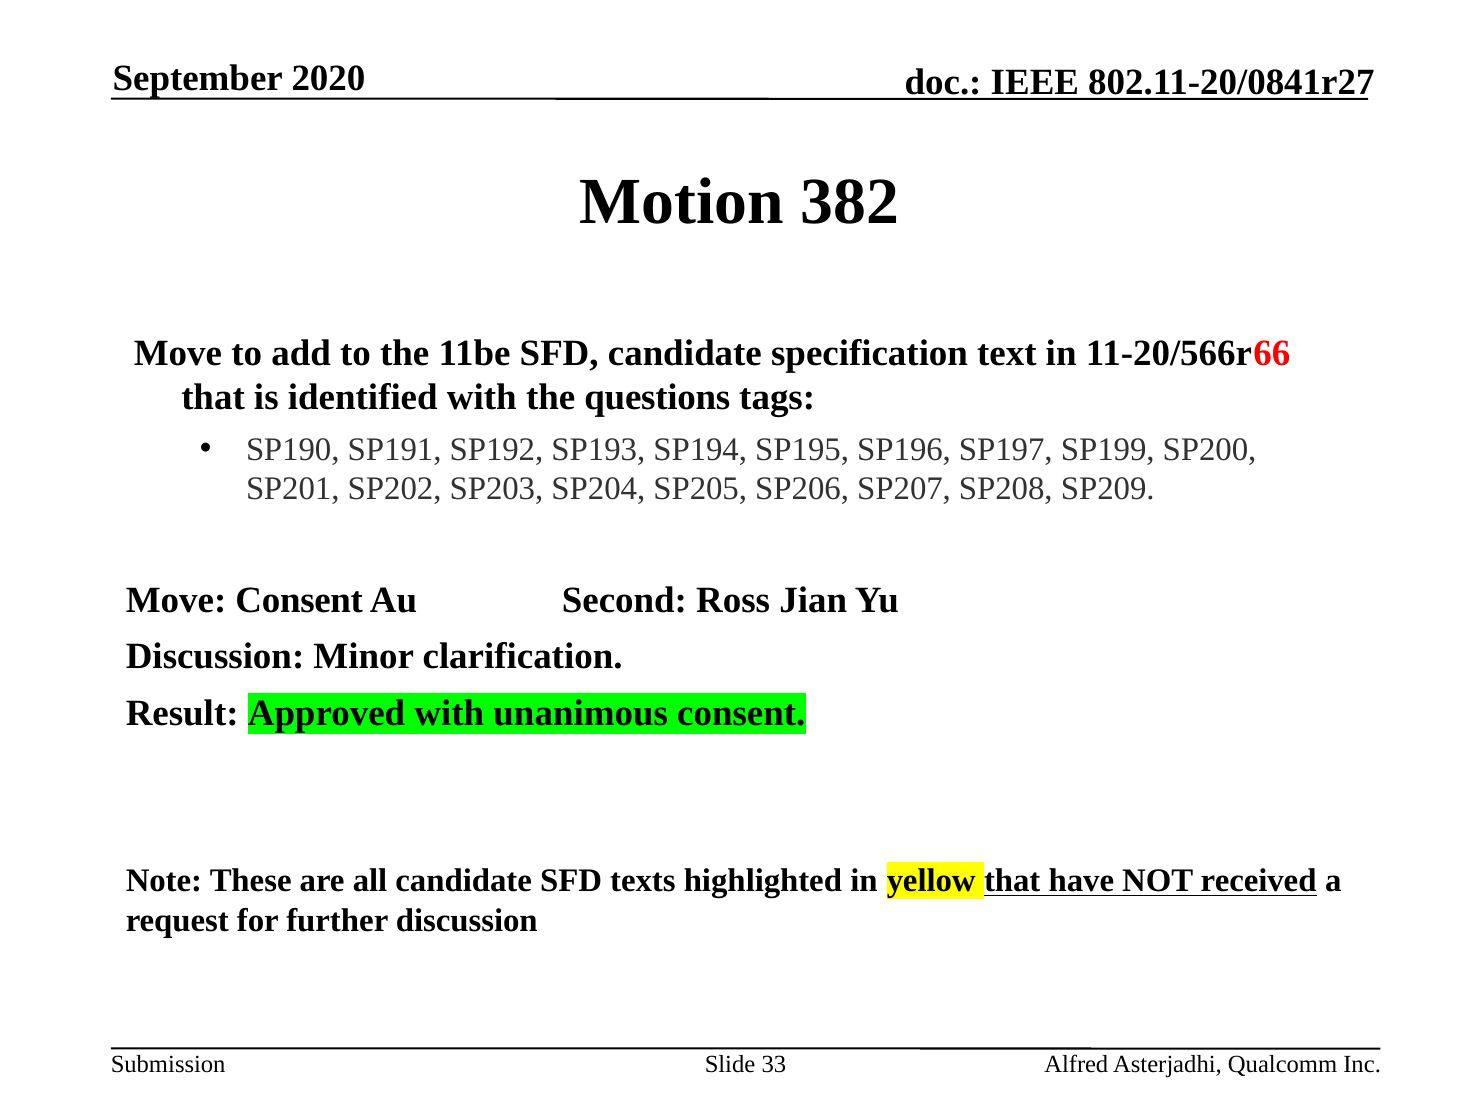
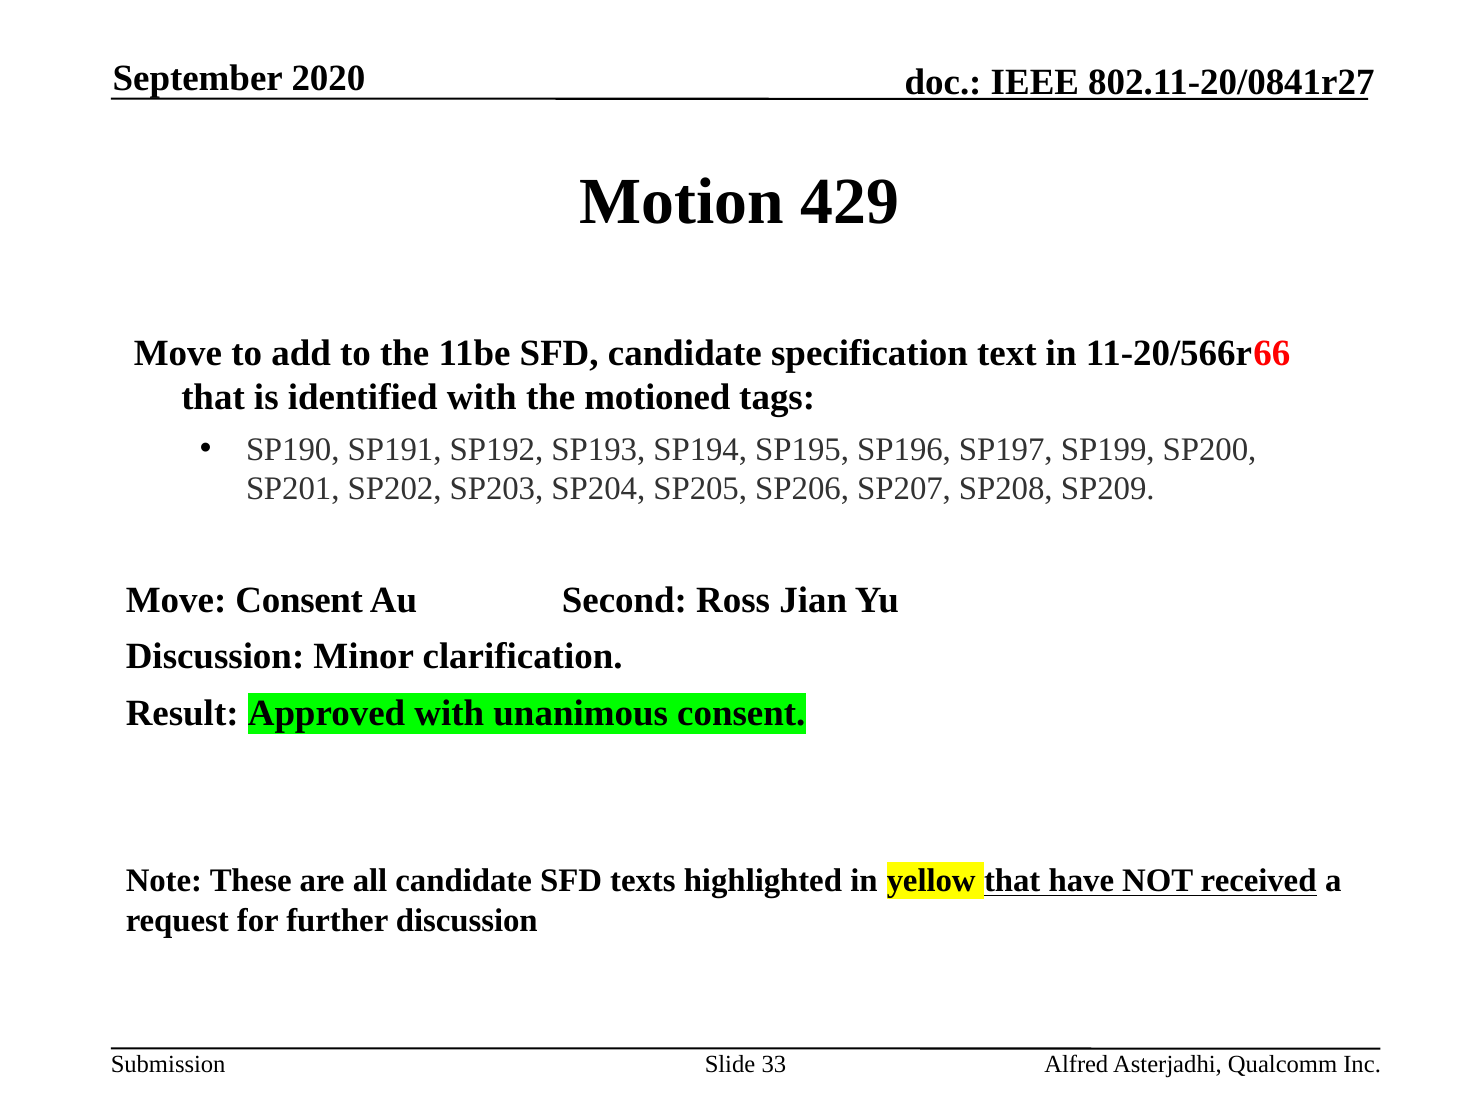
382: 382 -> 429 (850, 202)
questions: questions -> motioned (657, 397)
